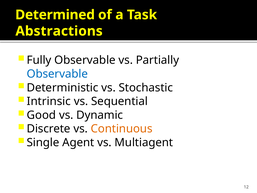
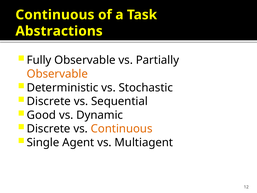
Determined: Determined -> Continuous (55, 15)
Observable colour: blue -> orange (57, 74)
Intrinsic: Intrinsic -> Discrete (49, 101)
